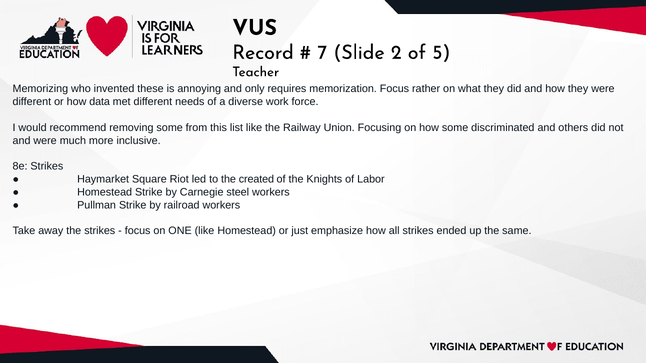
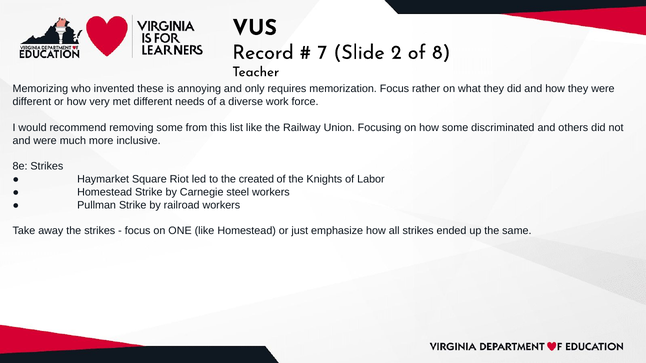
5: 5 -> 8 (441, 52)
data: data -> very (100, 102)
